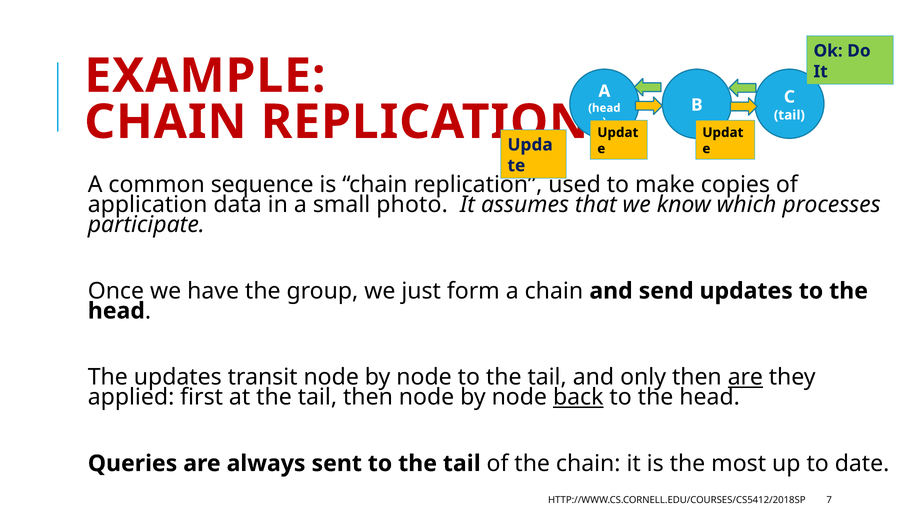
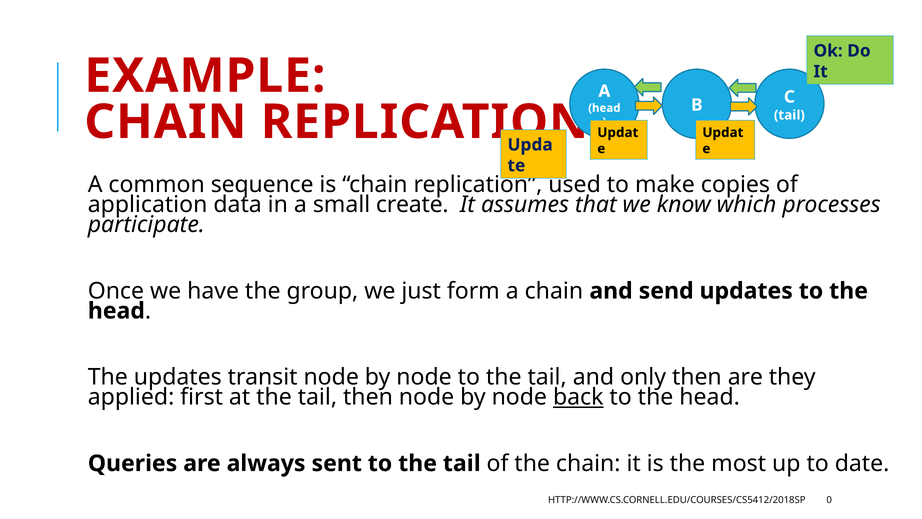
photo: photo -> create (412, 205)
are underline: present -> none (745, 377)
7: 7 -> 0 (829, 500)
